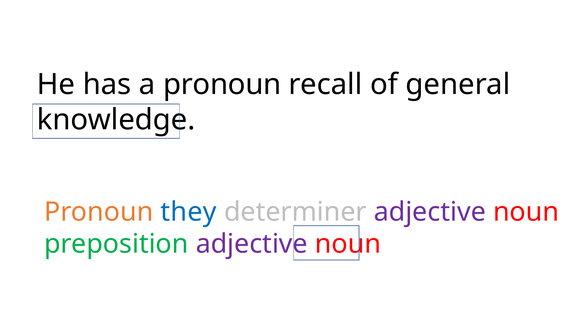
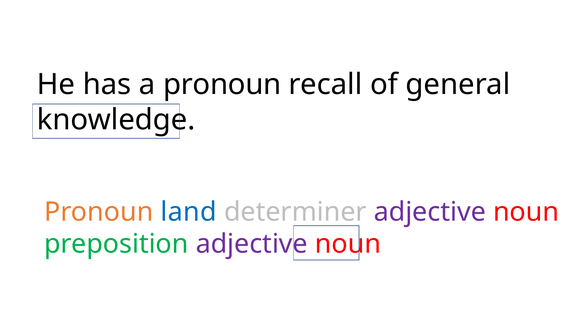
they: they -> land (189, 212)
